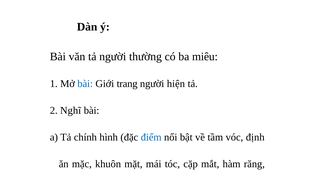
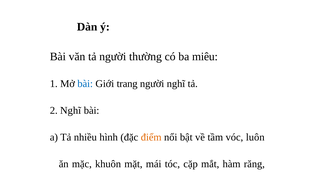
người hiện: hiện -> nghĩ (176, 84)
chính: chính -> nhiều (85, 138)
điểm colour: blue -> orange (151, 138)
định: định -> luôn (255, 138)
